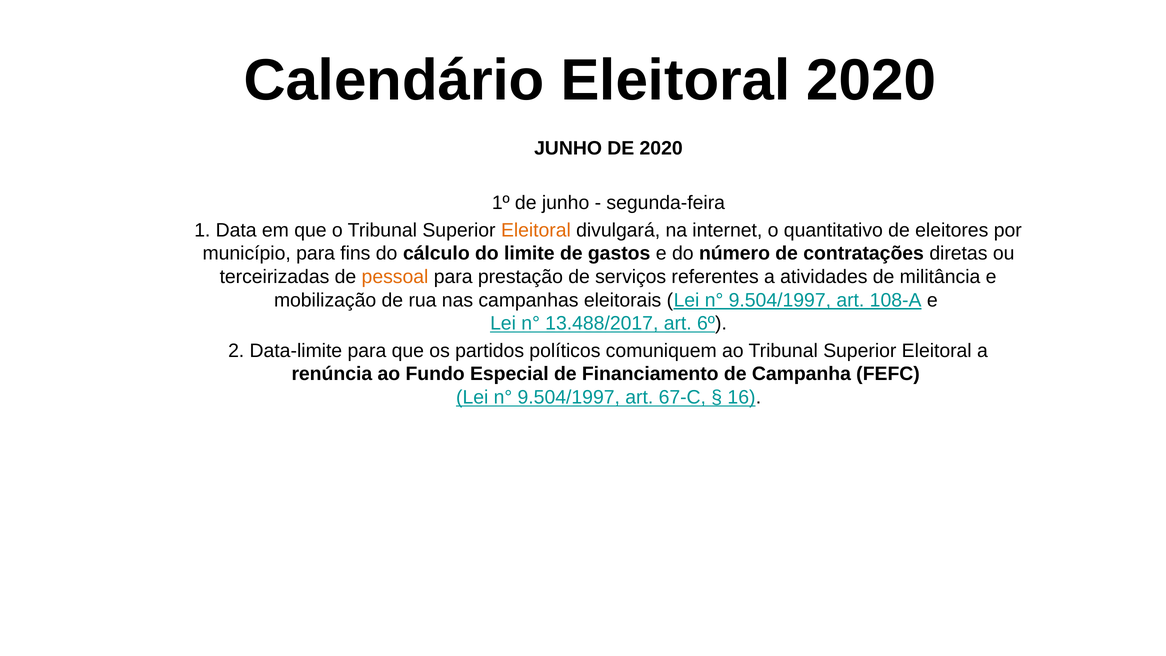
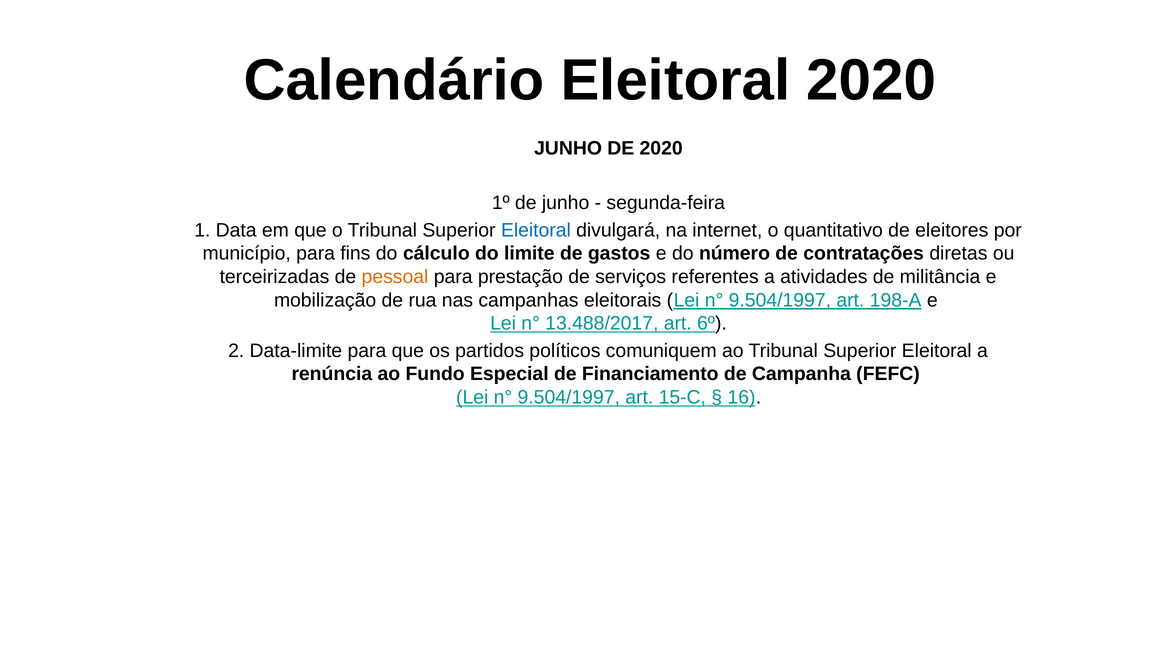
Eleitoral colour: orange -> blue (536, 230)
108-A: 108-A -> 198-A (896, 300)
67-C: 67-C -> 15-C (682, 397)
